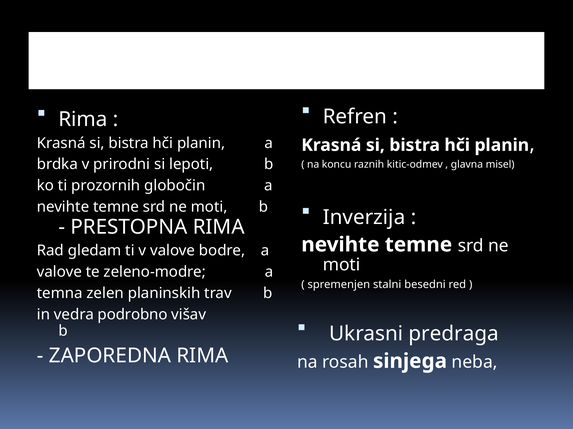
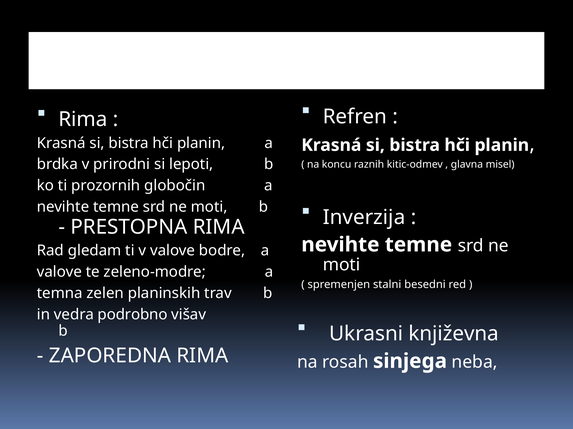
predraga: predraga -> književna (454, 334)
